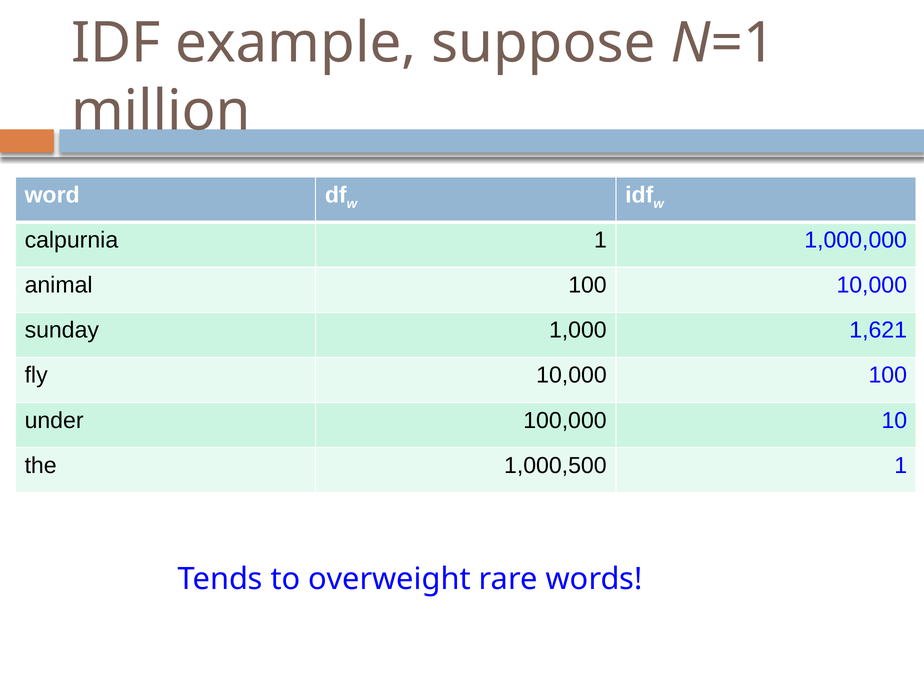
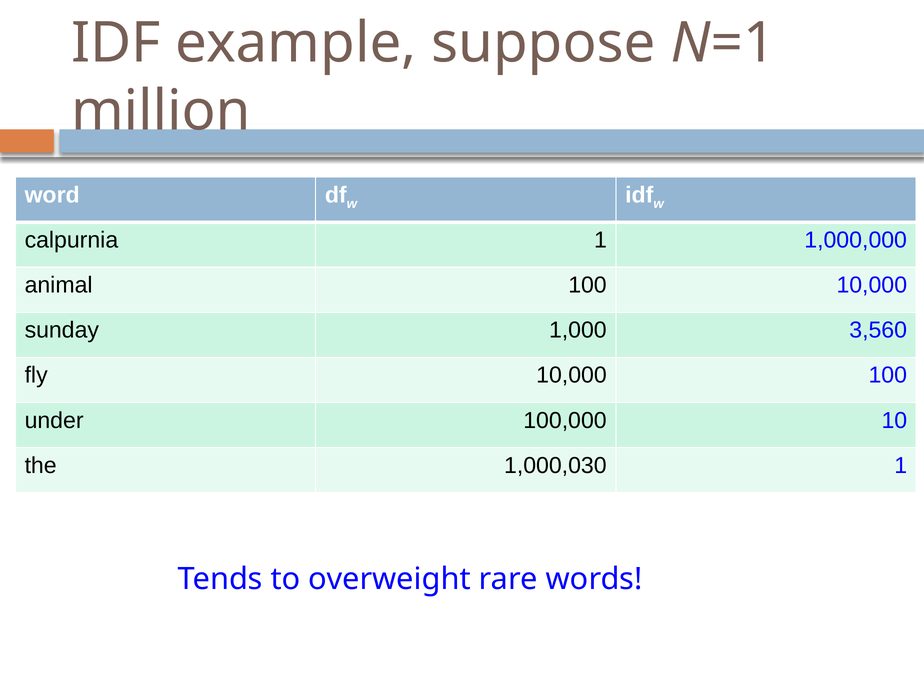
1,621: 1,621 -> 3,560 (878, 330)
1,000,500: 1,000,500 -> 1,000,030 (555, 465)
